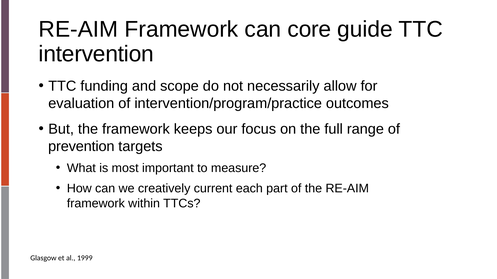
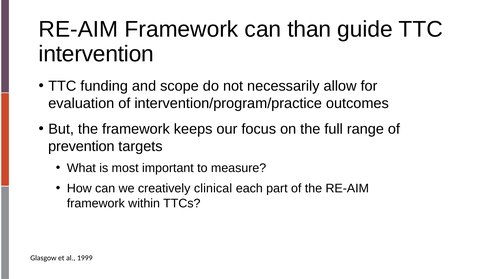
core: core -> than (309, 29)
current: current -> clinical (213, 189)
